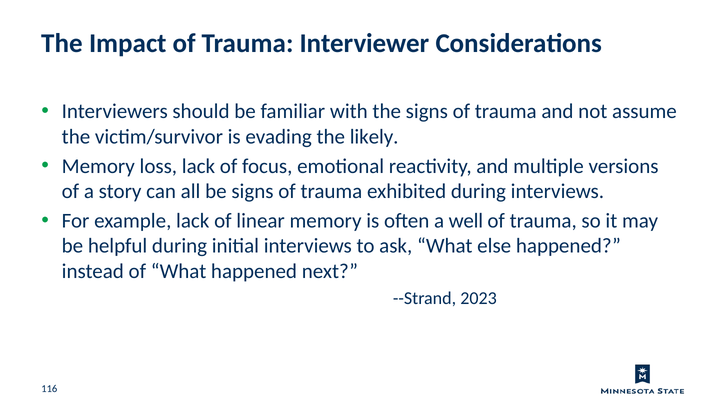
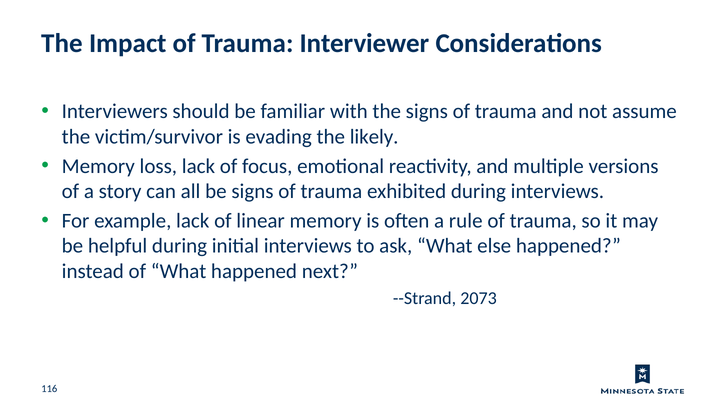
well: well -> rule (466, 221)
2023: 2023 -> 2073 (479, 298)
